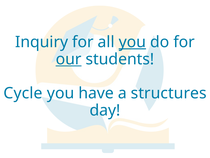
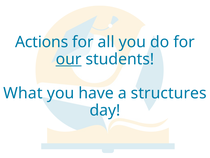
Inquiry: Inquiry -> Actions (42, 42)
you underline: present -> none (132, 42)
Cycle: Cycle -> What (23, 93)
